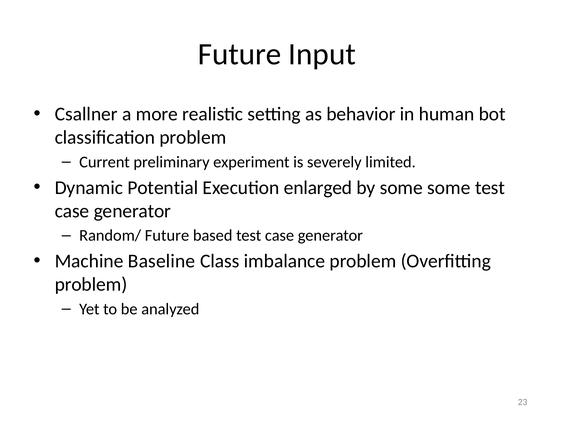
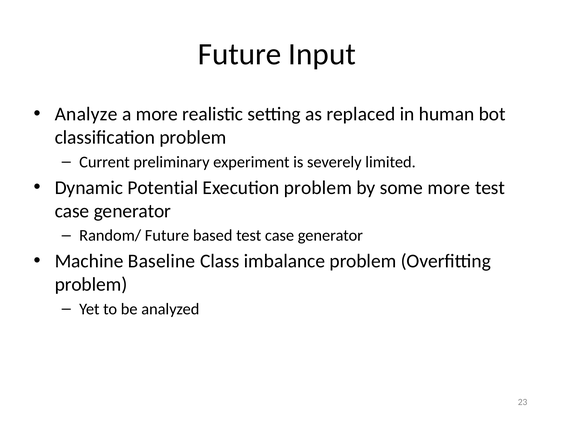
Csallner: Csallner -> Analyze (86, 114)
behavior: behavior -> replaced (361, 114)
Execution enlarged: enlarged -> problem (318, 187)
some some: some -> more (449, 187)
